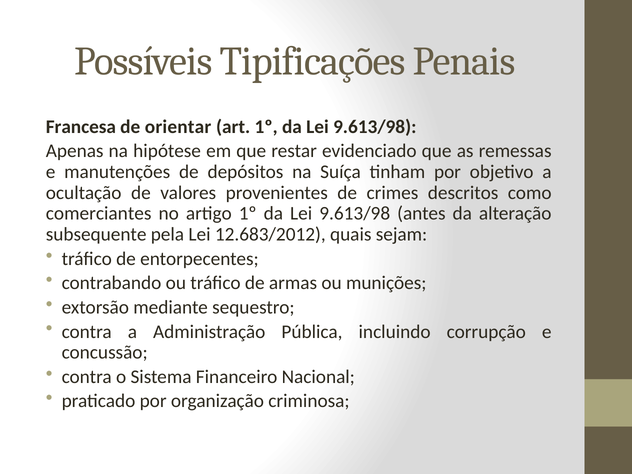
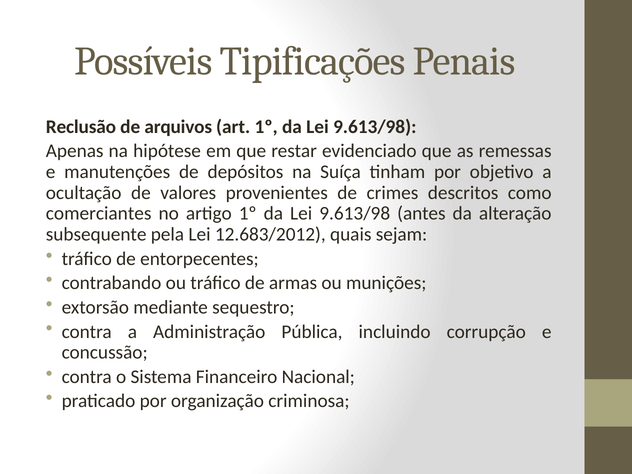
Francesa: Francesa -> Reclusão (81, 127)
orientar: orientar -> arquivos (178, 127)
